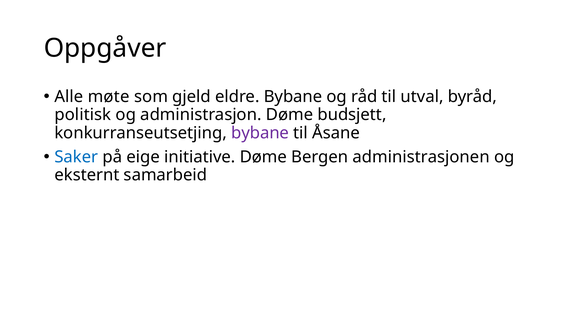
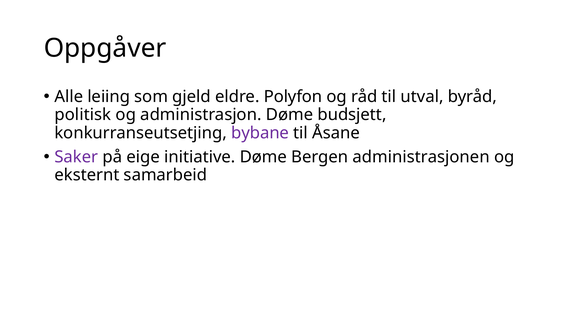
møte: møte -> leiing (109, 97)
eldre Bybane: Bybane -> Polyfon (293, 97)
Saker colour: blue -> purple (76, 157)
